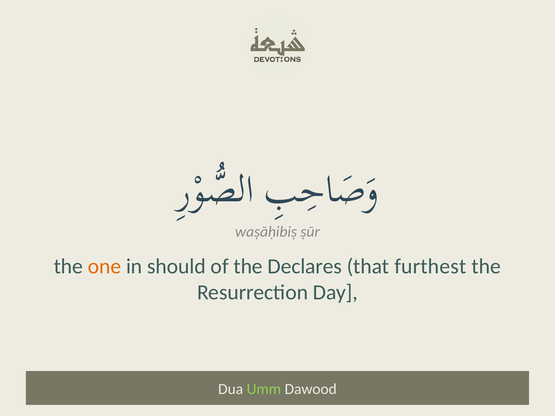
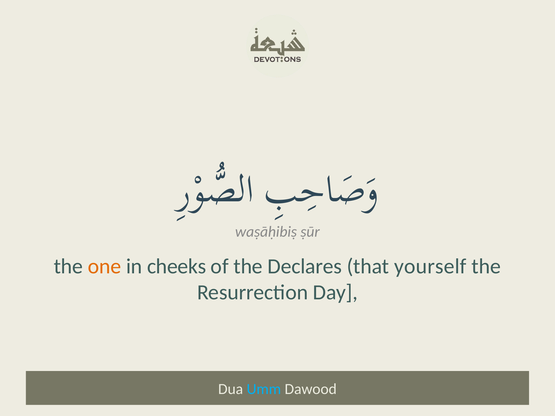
should: should -> cheeks (177, 267)
furthest: furthest -> yourself (430, 267)
Umm colour: light green -> light blue (264, 389)
